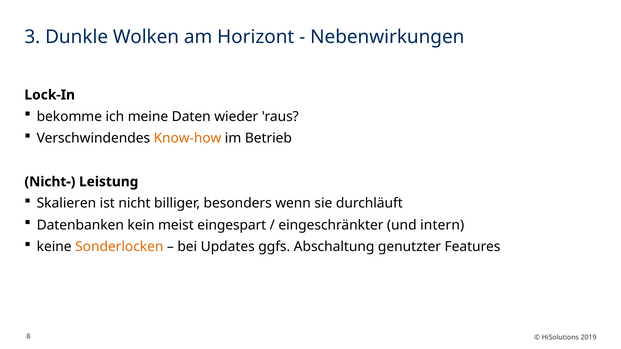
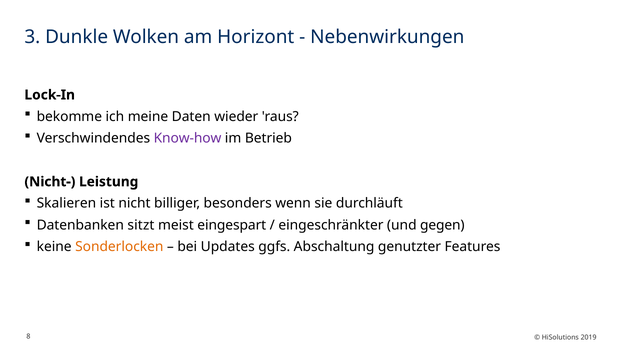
Know-how colour: orange -> purple (188, 138)
kein: kein -> sitzt (141, 225)
intern: intern -> gegen (442, 225)
